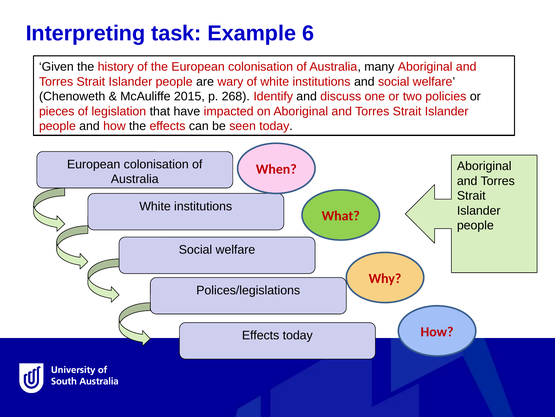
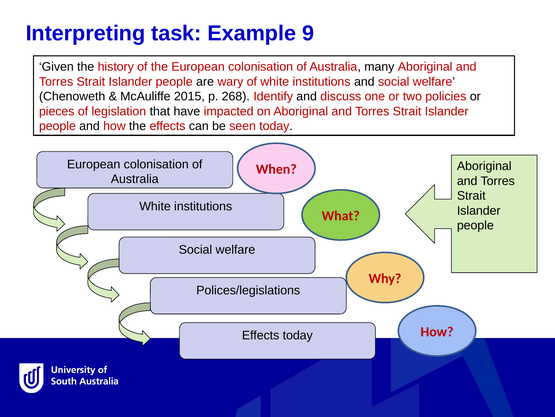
6: 6 -> 9 (308, 33)
